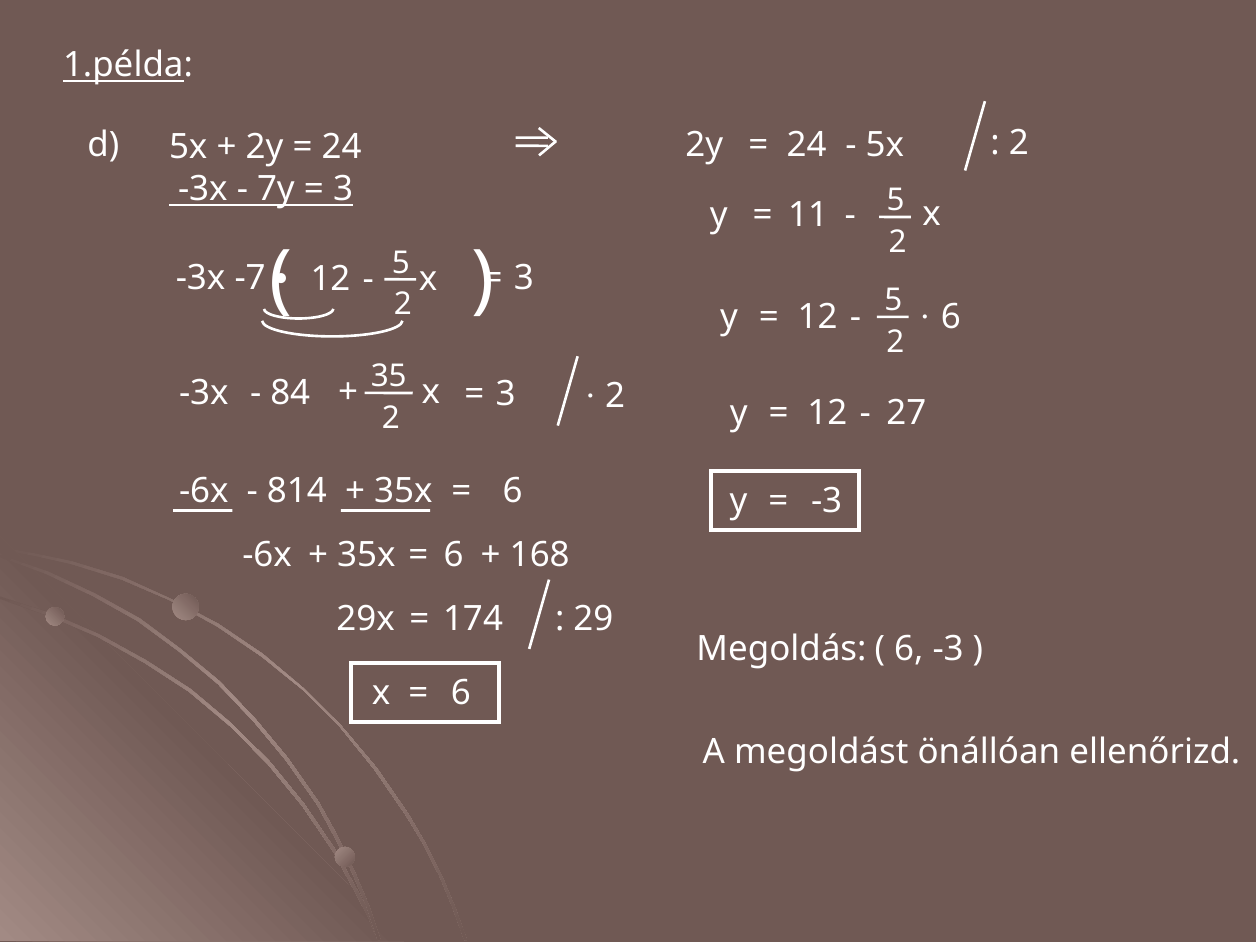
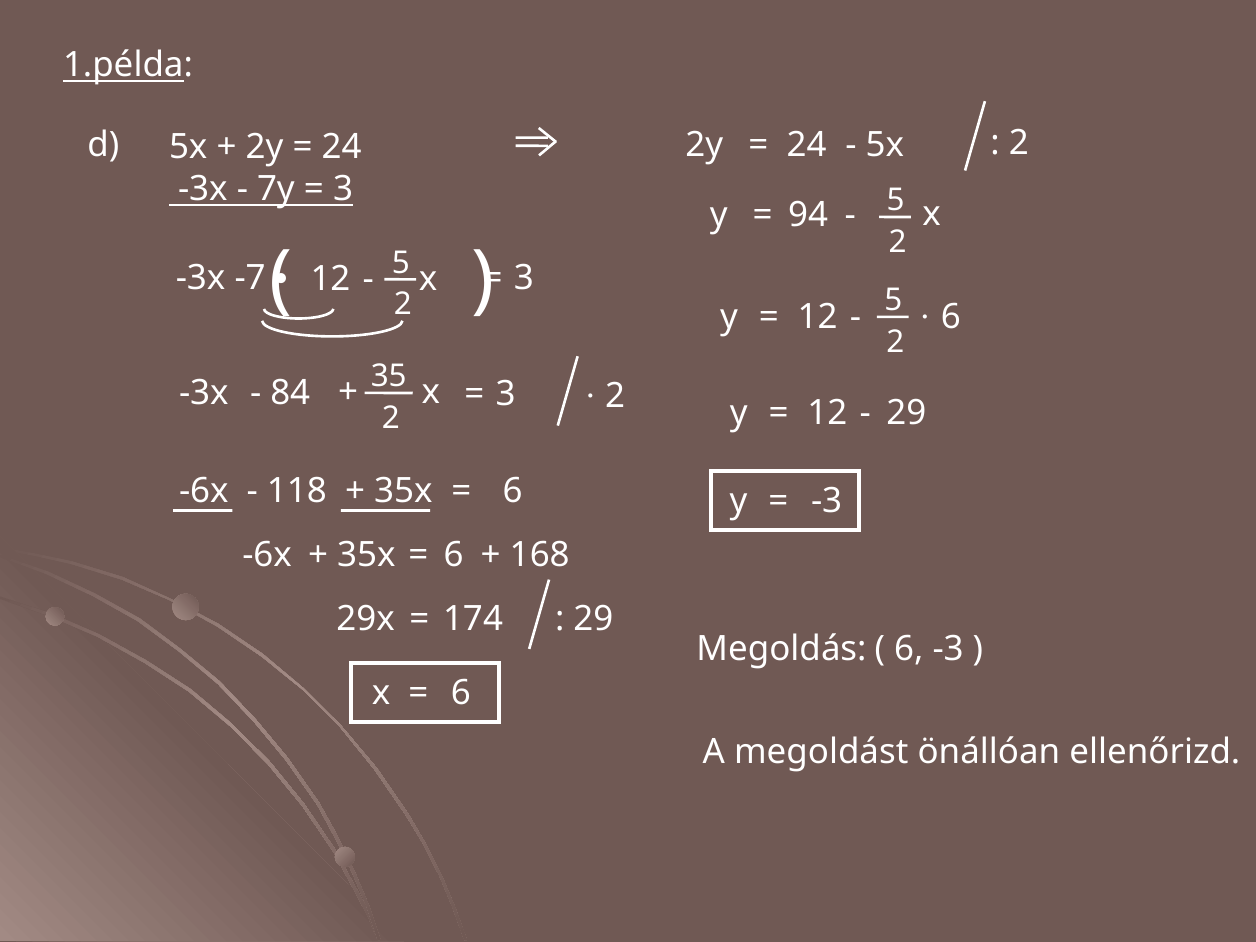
11: 11 -> 94 (808, 215)
27: 27 -> 29 (906, 413)
814: 814 -> 118 (297, 491)
